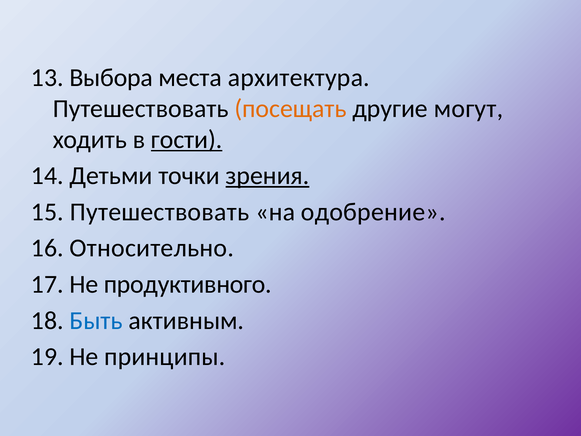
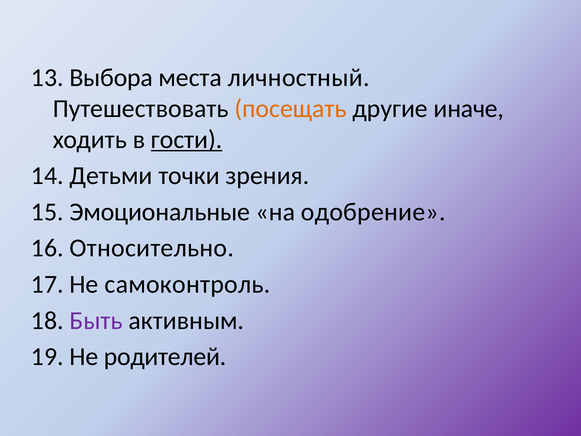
архитектура: архитектура -> личностный (299, 78)
могут: могут -> иначе (469, 109)
зрения underline: present -> none (267, 176)
15 Путешествовать: Путешествовать -> Эмоциональные (160, 212)
продуктивного: продуктивного -> самоконтроль (187, 284)
Быть colour: blue -> purple (96, 320)
принципы: принципы -> родителей (165, 356)
